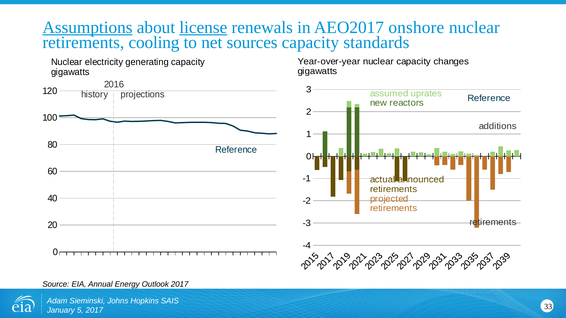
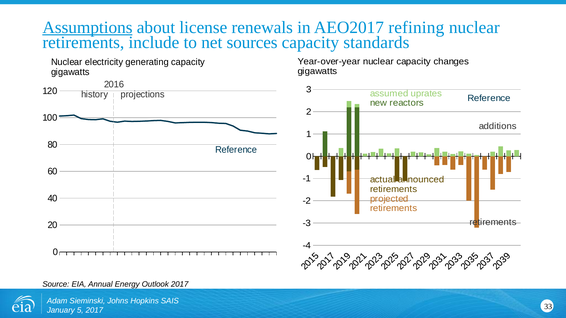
license underline: present -> none (203, 28)
onshore: onshore -> refining (416, 28)
cooling: cooling -> include (154, 42)
